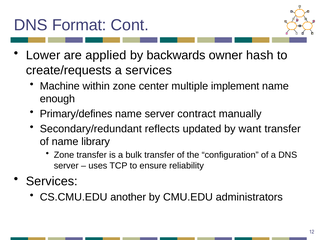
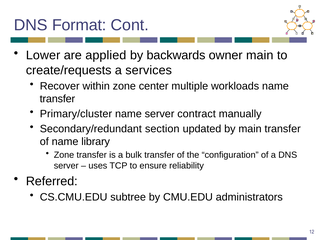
owner hash: hash -> main (260, 55)
Machine: Machine -> Recover (60, 86)
implement: implement -> workloads (235, 86)
enough: enough -> transfer (57, 99)
Primary/defines: Primary/defines -> Primary/cluster (76, 114)
reflects: reflects -> section (162, 129)
by want: want -> main (250, 129)
Services: Services -> Referred (52, 181)
another: another -> subtree (128, 197)
